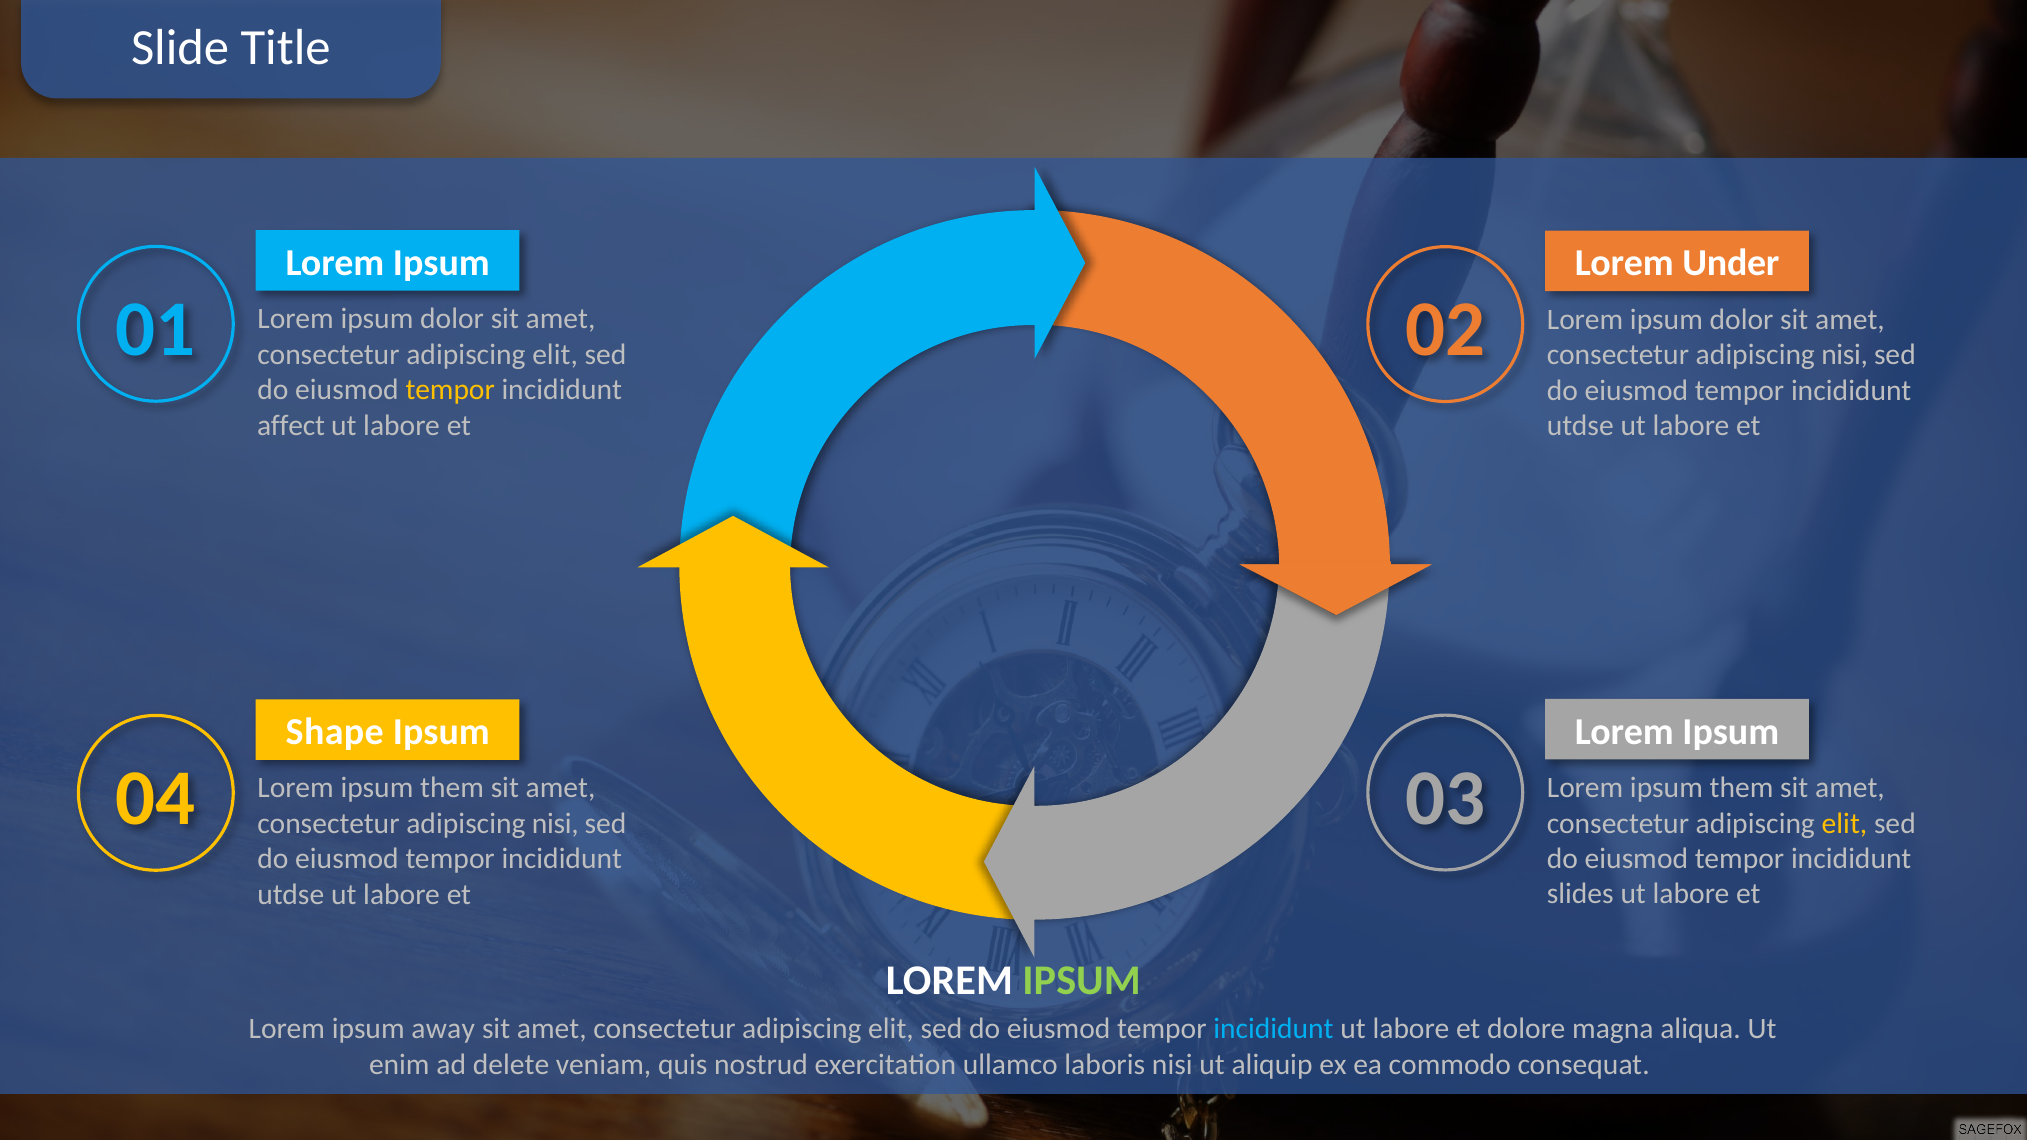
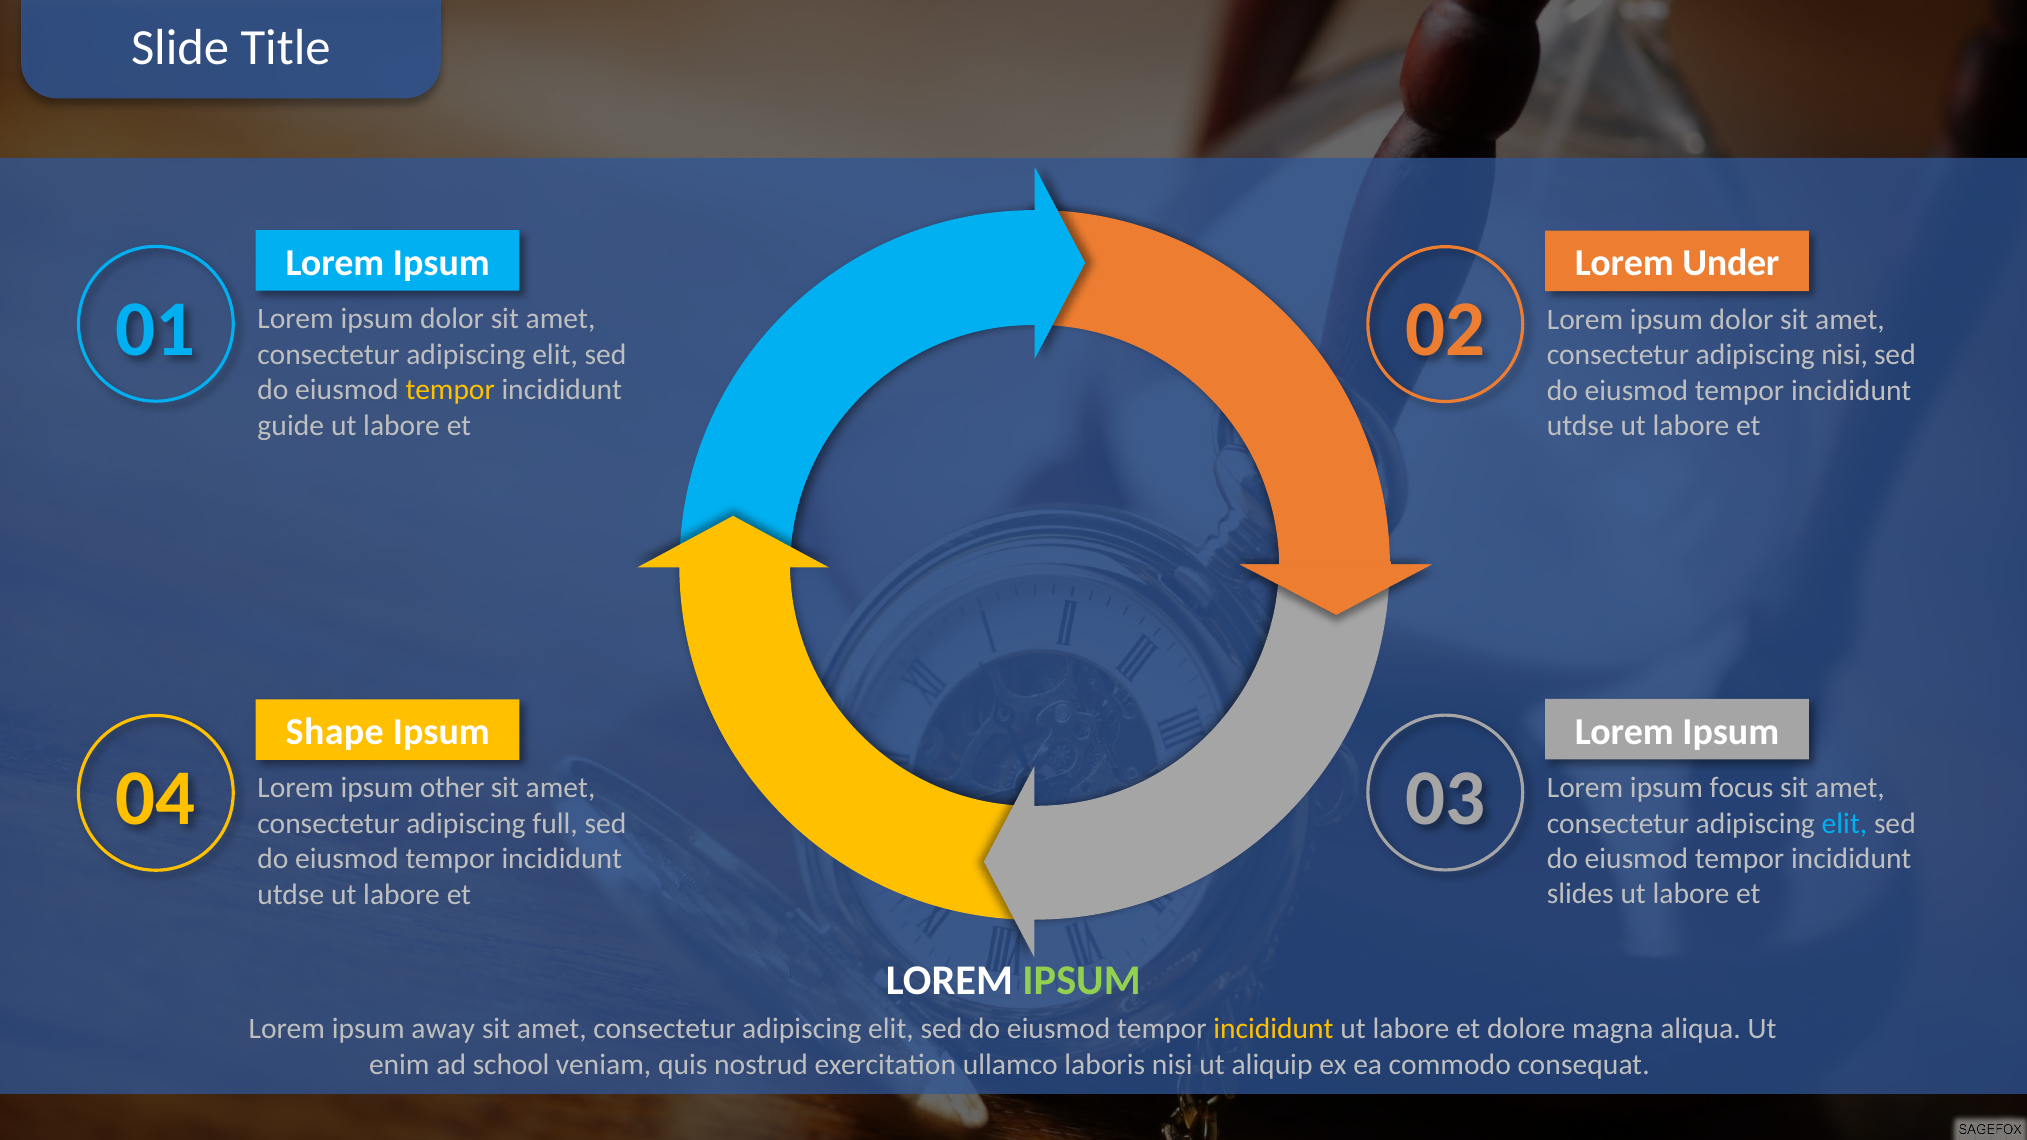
affect: affect -> guide (291, 426)
03 Lorem ipsum them: them -> focus (1742, 788)
04 Lorem ipsum them: them -> other (452, 788)
elit colour: yellow -> light blue (1845, 823)
nisi: nisi -> full (555, 824)
incididunt colour: light blue -> yellow (1273, 1029)
delete: delete -> school (511, 1064)
